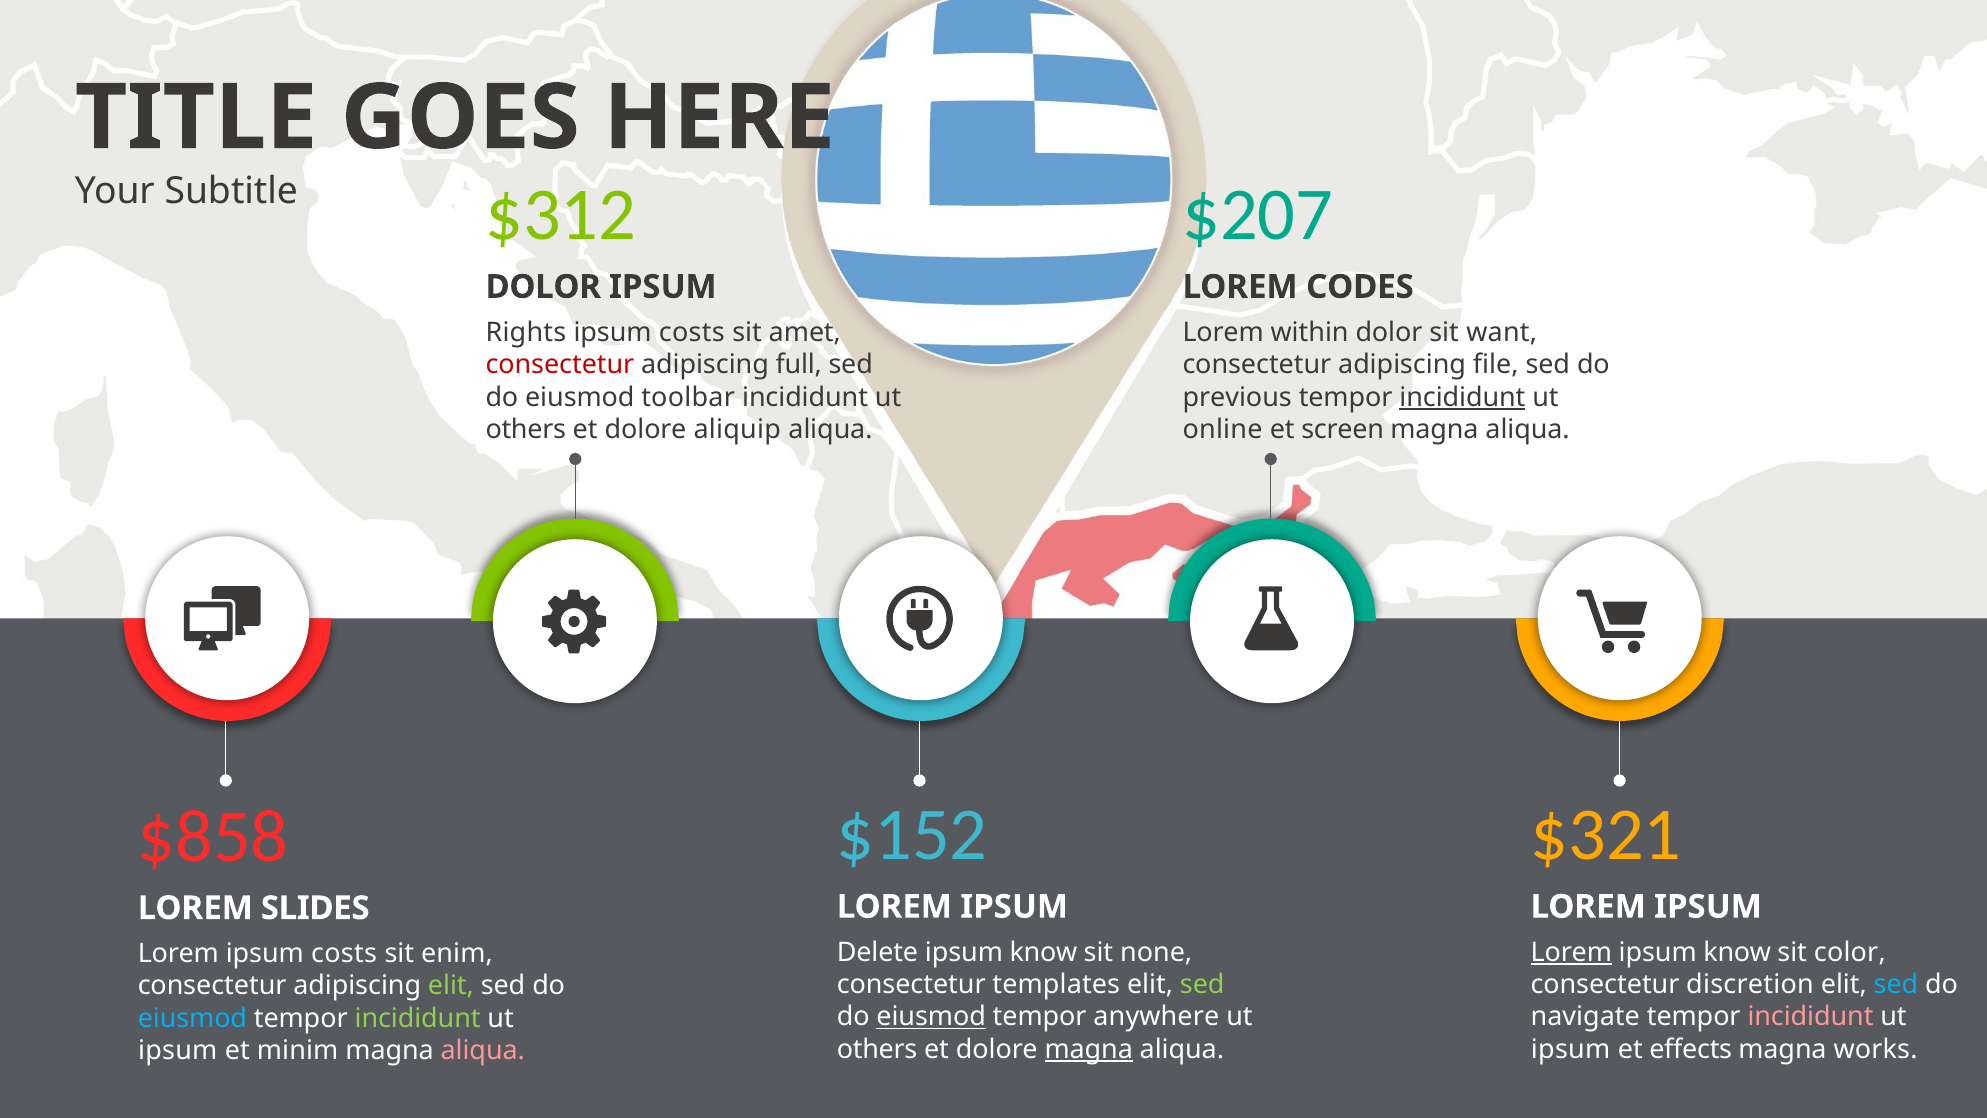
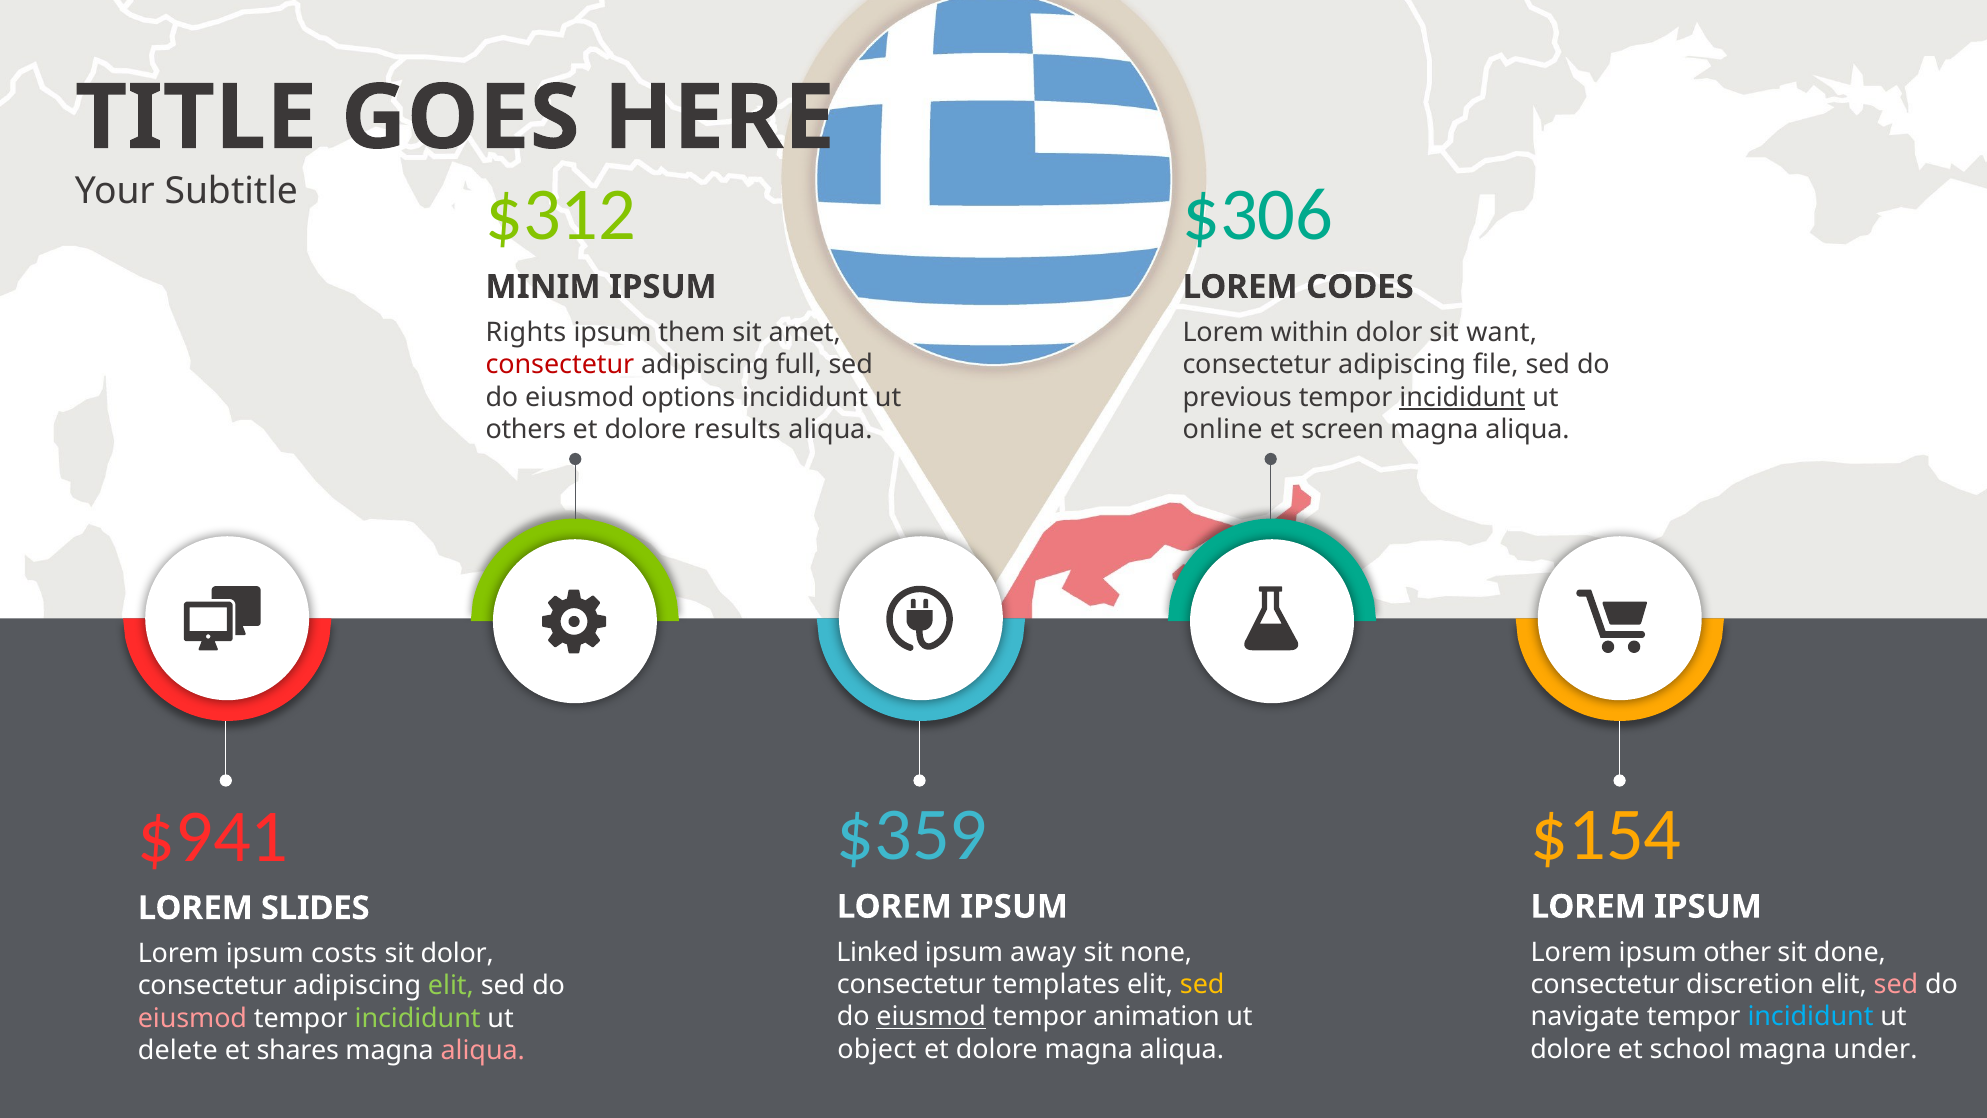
$207: $207 -> $306 (1258, 215)
DOLOR: DOLOR -> MINIM (543, 287)
costs: costs -> them (692, 332)
toolbar: toolbar -> options (688, 397)
aliquip: aliquip -> results (737, 429)
$152: $152 -> $359 (912, 835)
$321: $321 -> $154 (1606, 835)
$858: $858 -> $941 (213, 836)
Delete: Delete -> Linked (878, 952)
know: know -> away (1043, 952)
Lorem underline: present -> none (1571, 952)
know: know -> other (1737, 952)
color: color -> done (1850, 952)
sit enim: enim -> dolor (457, 953)
sed colour: light green -> yellow (1202, 984)
sed colour: light blue -> pink (1896, 984)
anywhere: anywhere -> animation (1157, 1017)
incididunt colour: pink -> light blue (1811, 1017)
eiusmod colour: light blue -> pink (192, 1018)
others: others -> object (877, 1049)
magna underline: present -> none (1089, 1049)
ipsum: ipsum -> dolore (1571, 1049)
effects: effects -> school (1691, 1049)
works: works -> under (1876, 1049)
ipsum: ipsum -> delete (178, 1050)
minim: minim -> shares (298, 1050)
